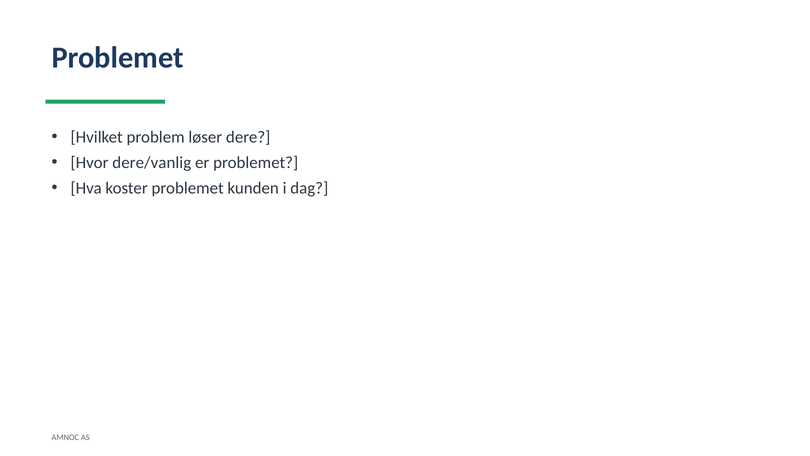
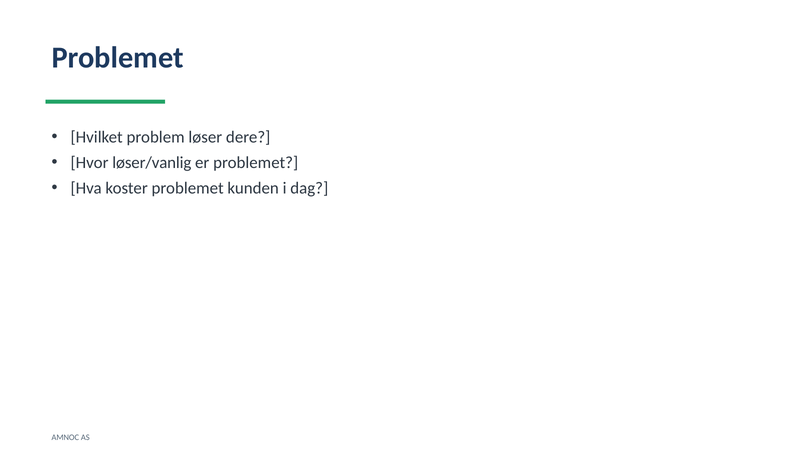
dere/vanlig: dere/vanlig -> løser/vanlig (152, 163)
